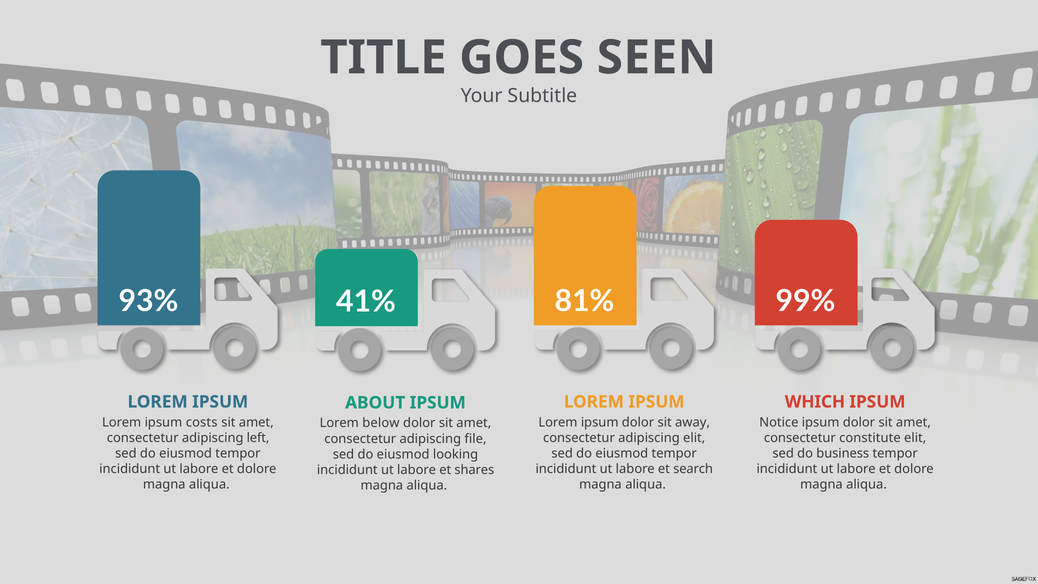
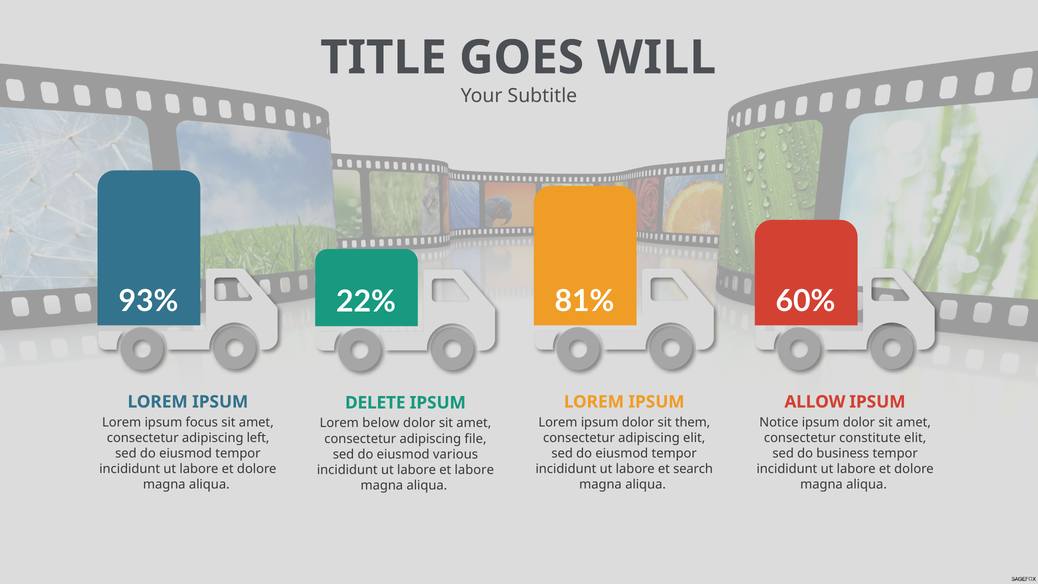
SEEN: SEEN -> WILL (657, 58)
99%: 99% -> 60% (806, 301)
41%: 41% -> 22% (366, 302)
WHICH: WHICH -> ALLOW (815, 402)
ABOUT: ABOUT -> DELETE (375, 403)
costs: costs -> focus (202, 422)
away: away -> them (693, 422)
looking: looking -> various (455, 454)
et shares: shares -> labore (474, 470)
